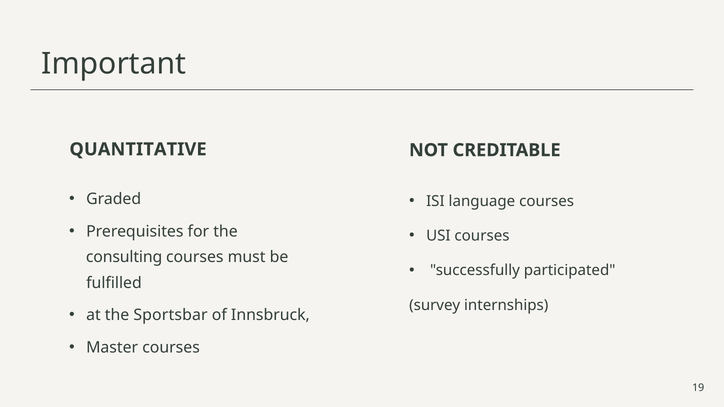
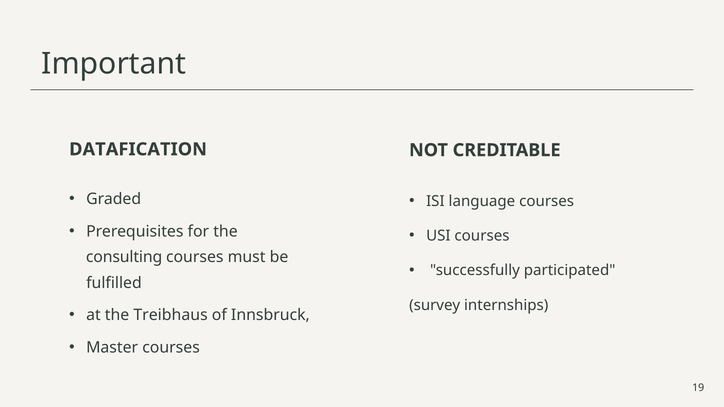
QUANTITATIVE: QUANTITATIVE -> DATAFICATION (138, 149)
Sportsbar: Sportsbar -> Treibhaus (171, 315)
